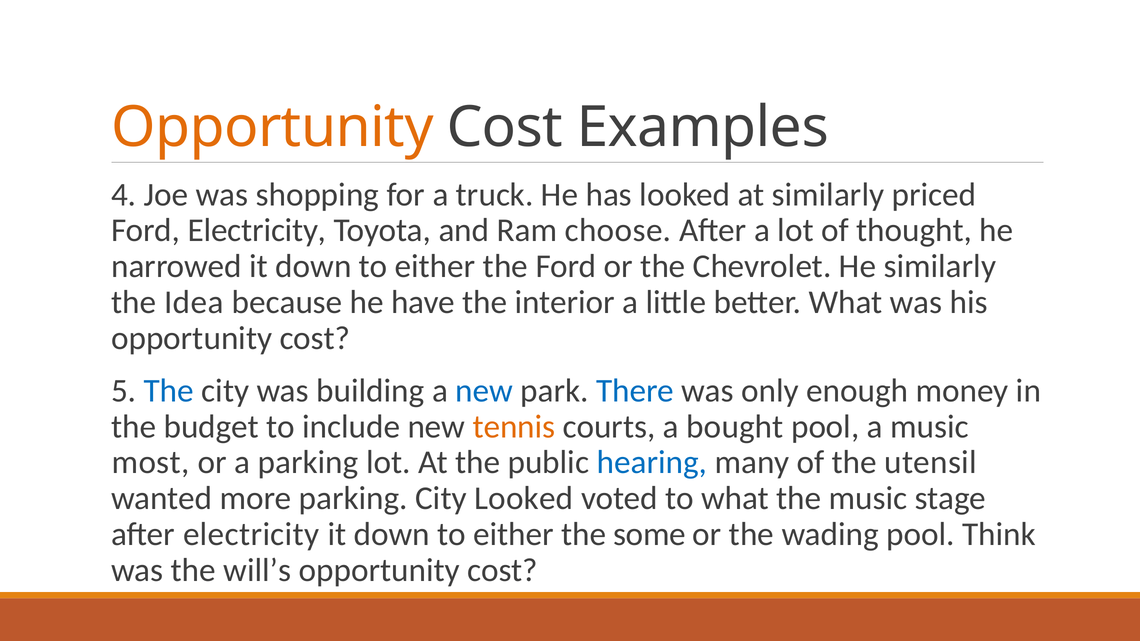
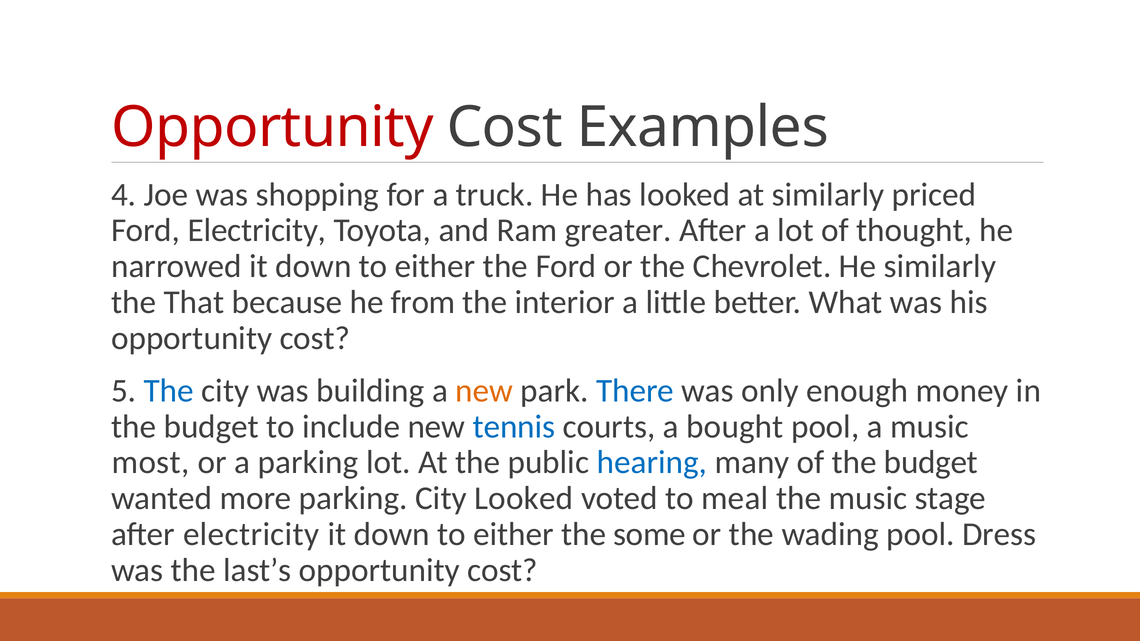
Opportunity colour: orange -> red (272, 128)
choose: choose -> greater (618, 231)
Idea: Idea -> That (194, 302)
have: have -> from (423, 302)
new colour: blue -> orange (484, 391)
tennis colour: orange -> blue (514, 427)
of the utensil: utensil -> budget (931, 463)
to what: what -> meal (735, 499)
Think: Think -> Dress (999, 535)
will’s: will’s -> last’s (257, 570)
